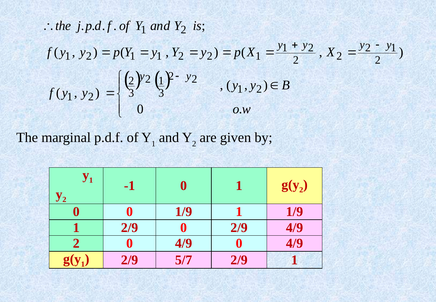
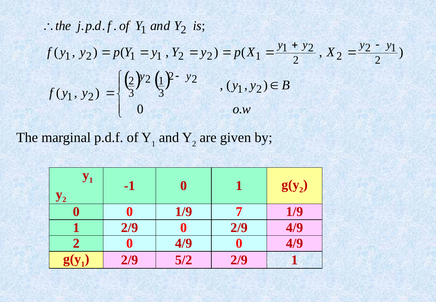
0 1/9 1: 1 -> 7 (239, 212)
5/7: 5/7 -> 5/2 (184, 260)
